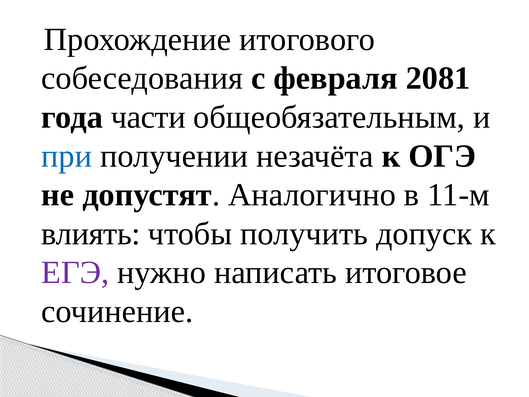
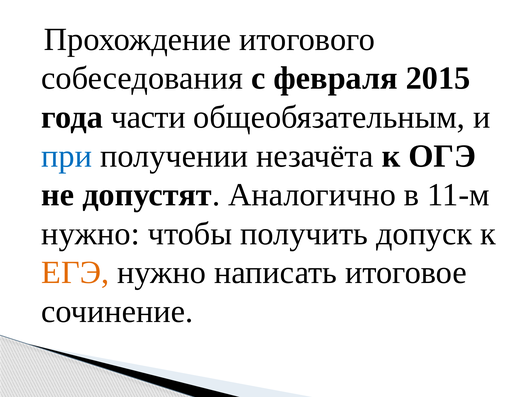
2081: 2081 -> 2015 (438, 78)
влиять: влиять -> нужно (91, 234)
ЕГЭ colour: purple -> orange (75, 272)
